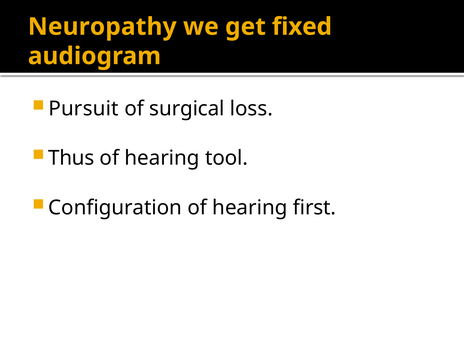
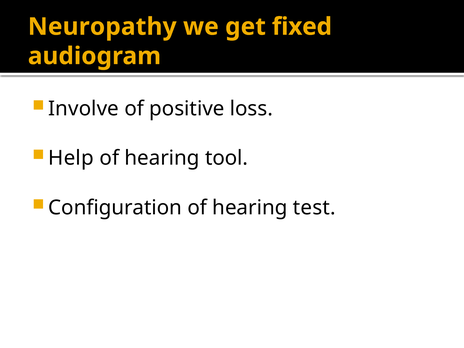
Pursuit: Pursuit -> Involve (84, 109)
surgical: surgical -> positive (187, 109)
Thus: Thus -> Help (71, 158)
first: first -> test (314, 208)
